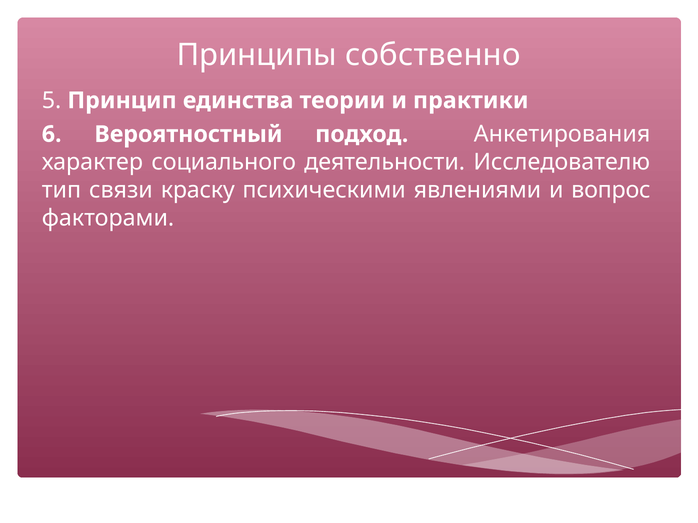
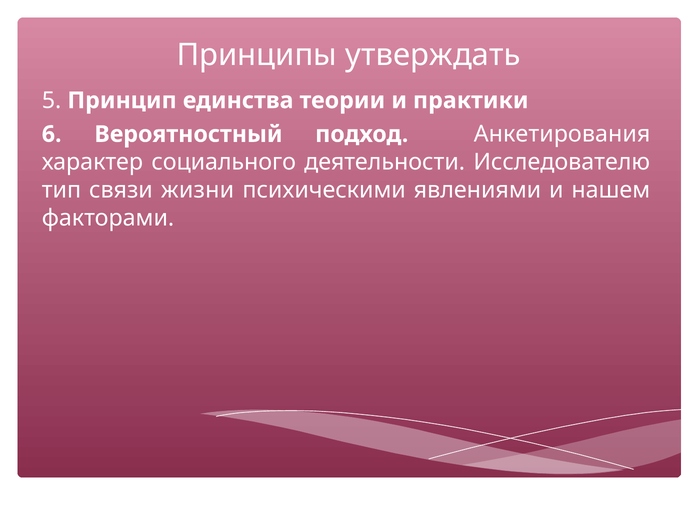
собственно: собственно -> утверждать (433, 55)
краску: краску -> жизни (198, 190)
вопрос: вопрос -> нашем (611, 190)
